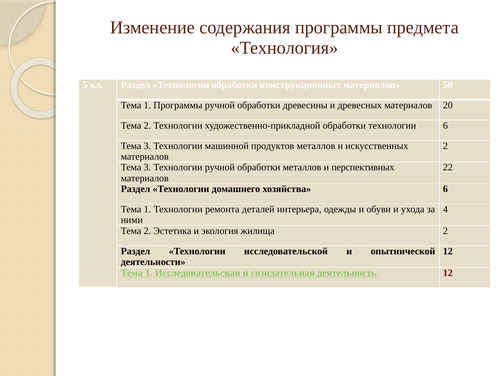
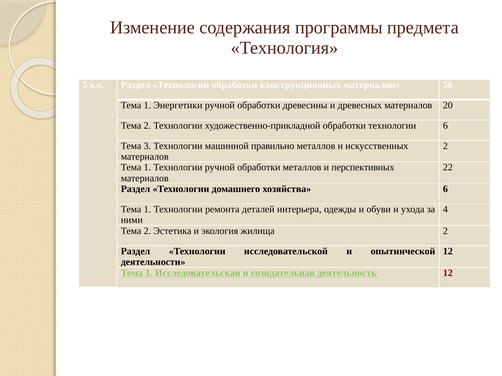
1 Программы: Программы -> Энергетики (178, 105)
продуктов: продуктов -> правильно (273, 146)
3: 3 -> 1 (147, 168)
